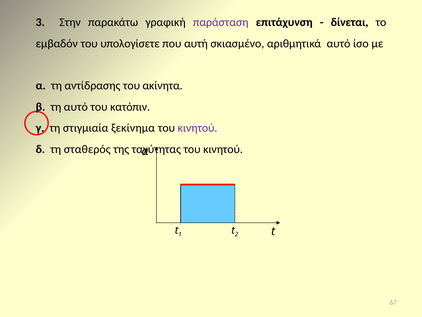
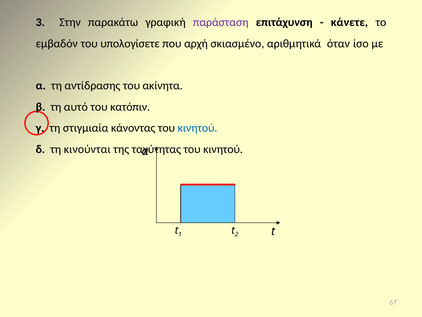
δίνεται: δίνεται -> κάνετε (349, 22)
αυτή: αυτή -> αρχή (196, 43)
αριθμητικά αυτό: αυτό -> όταν (338, 43)
ξεκίνημα: ξεκίνημα -> κάνοντας (133, 128)
κινητού colour: purple -> blue (197, 128)
σταθερός: σταθερός -> κινούνται (87, 149)
